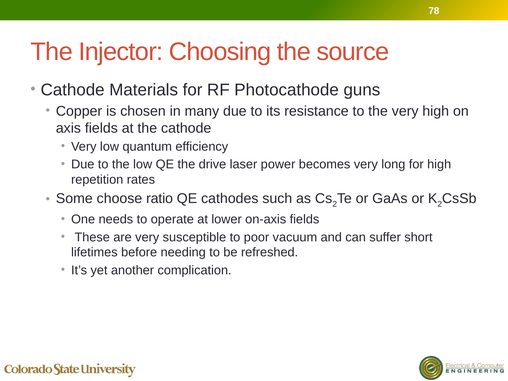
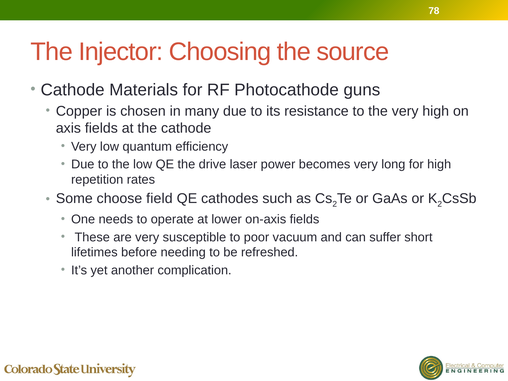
ratio: ratio -> field (159, 199)
